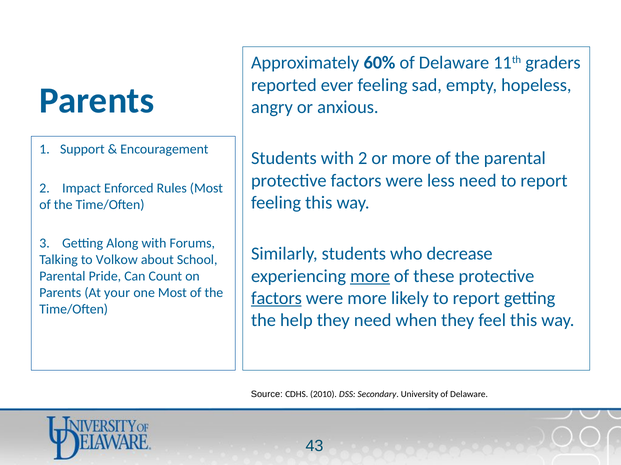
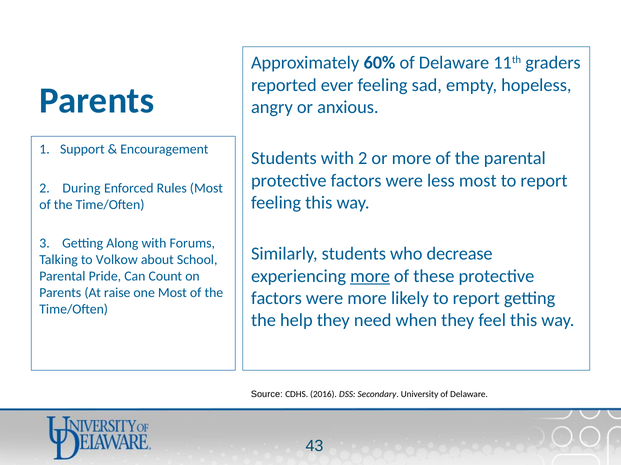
less need: need -> most (478, 181)
Impact: Impact -> During (81, 188)
your: your -> raise (117, 293)
factors underline: present -> none (276, 298)
2010: 2010 -> 2016 (323, 395)
